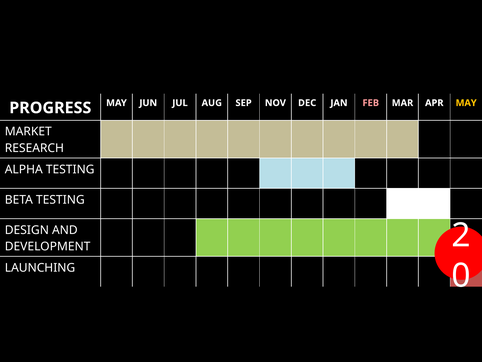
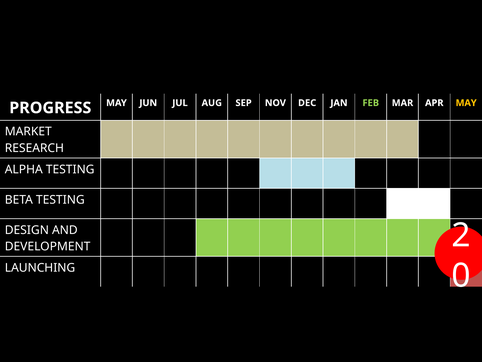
FEB colour: pink -> light green (371, 103)
